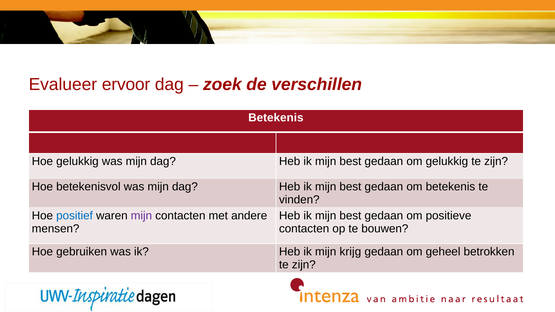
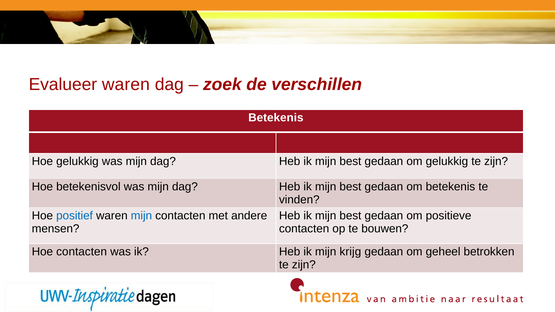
Evalueer ervoor: ervoor -> waren (126, 84)
mijn colour: purple -> blue (141, 216)
Hoe gebruiken: gebruiken -> contacten (82, 252)
